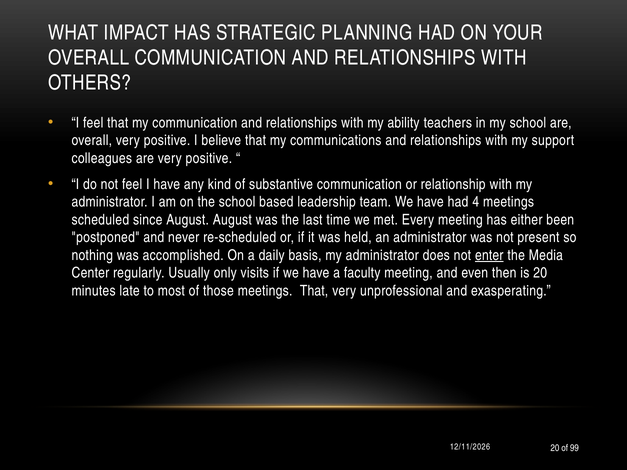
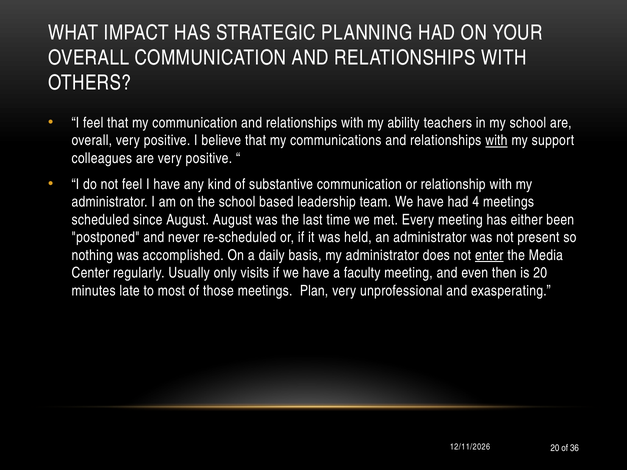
with underline: none -> present (496, 141)
meetings That: That -> Plan (314, 291)
99: 99 -> 36 (574, 448)
